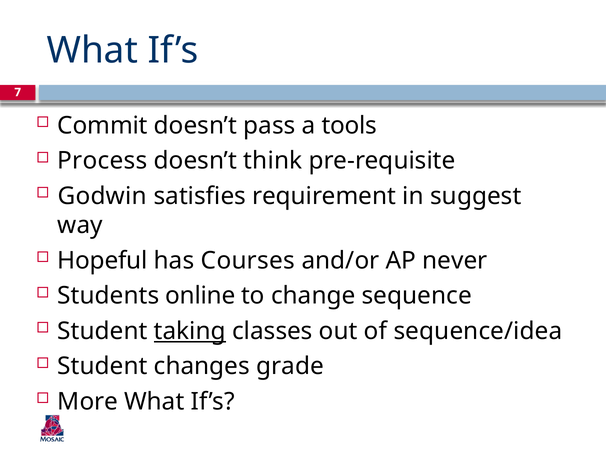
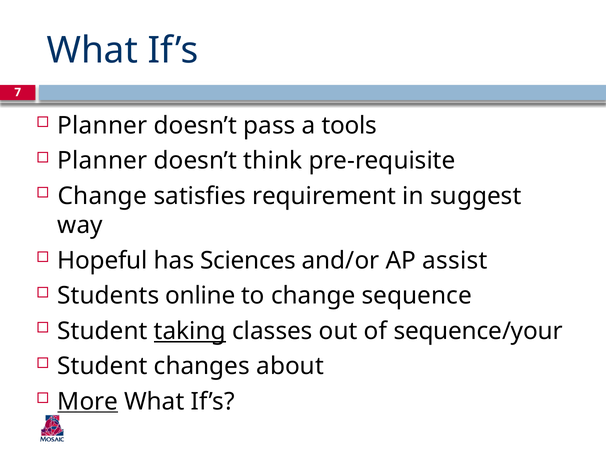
Commit: Commit -> Planner (102, 125)
Process: Process -> Planner (102, 161)
Godwin: Godwin -> Change (102, 196)
Courses: Courses -> Sciences (248, 260)
never: never -> assist (455, 260)
sequence/idea: sequence/idea -> sequence/your (478, 331)
grade: grade -> about (290, 366)
More underline: none -> present (88, 401)
